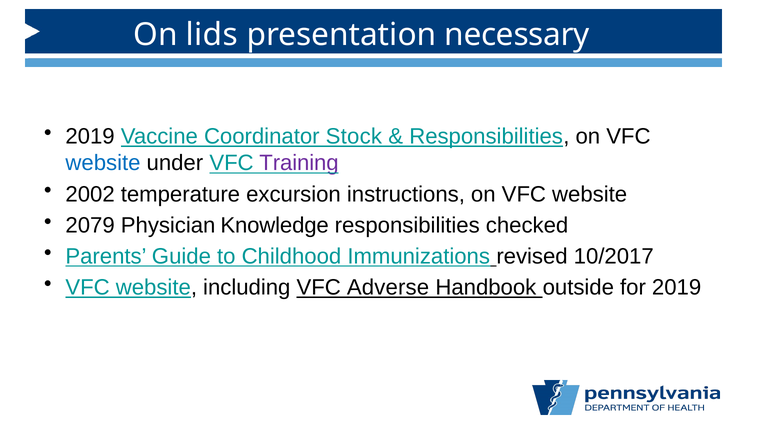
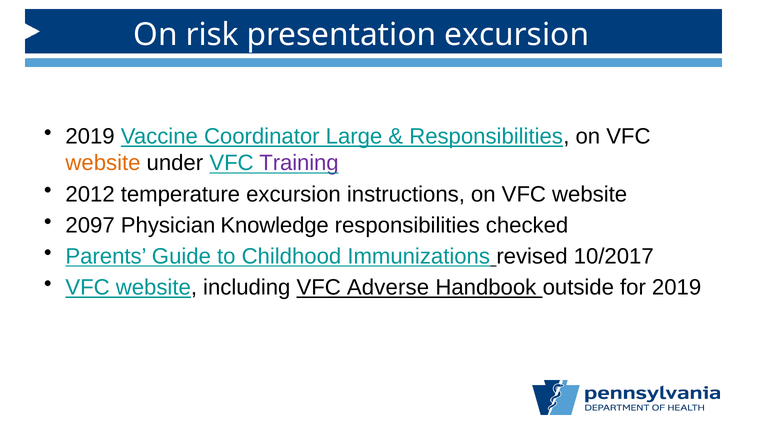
lids: lids -> risk (212, 35)
presentation necessary: necessary -> excursion (517, 35)
Stock: Stock -> Large (354, 136)
website colour: blue -> orange (103, 163)
2002: 2002 -> 2012 (90, 194)
2079: 2079 -> 2097 (90, 225)
